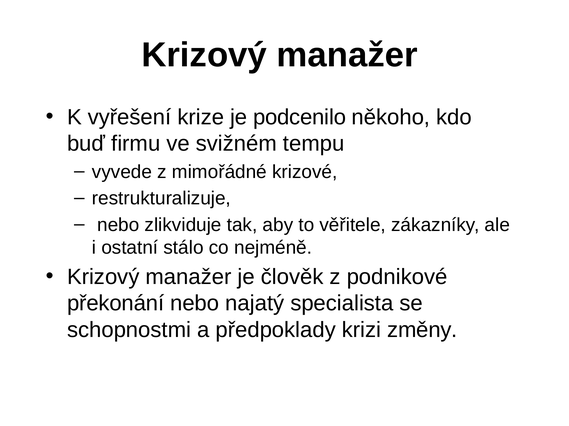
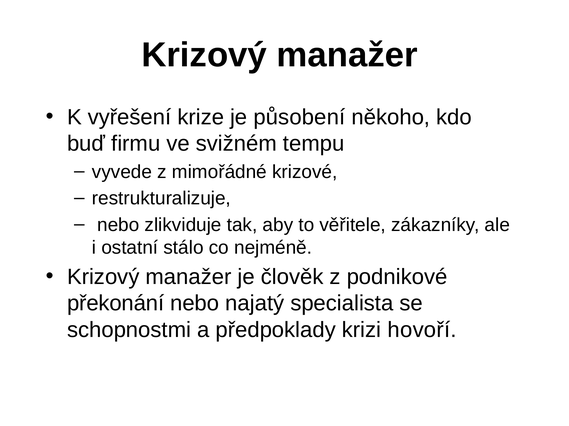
podcenilo: podcenilo -> působení (299, 117)
změny: změny -> hovoří (422, 330)
